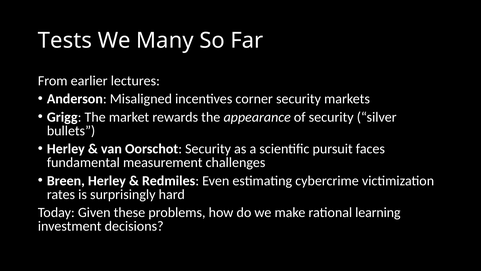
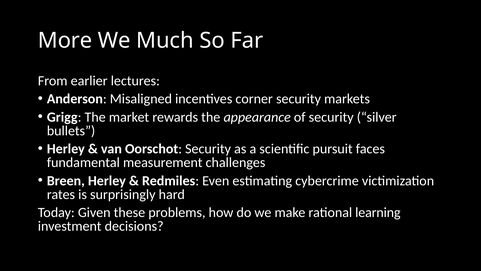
Tests: Tests -> More (65, 40)
Many: Many -> Much (165, 40)
